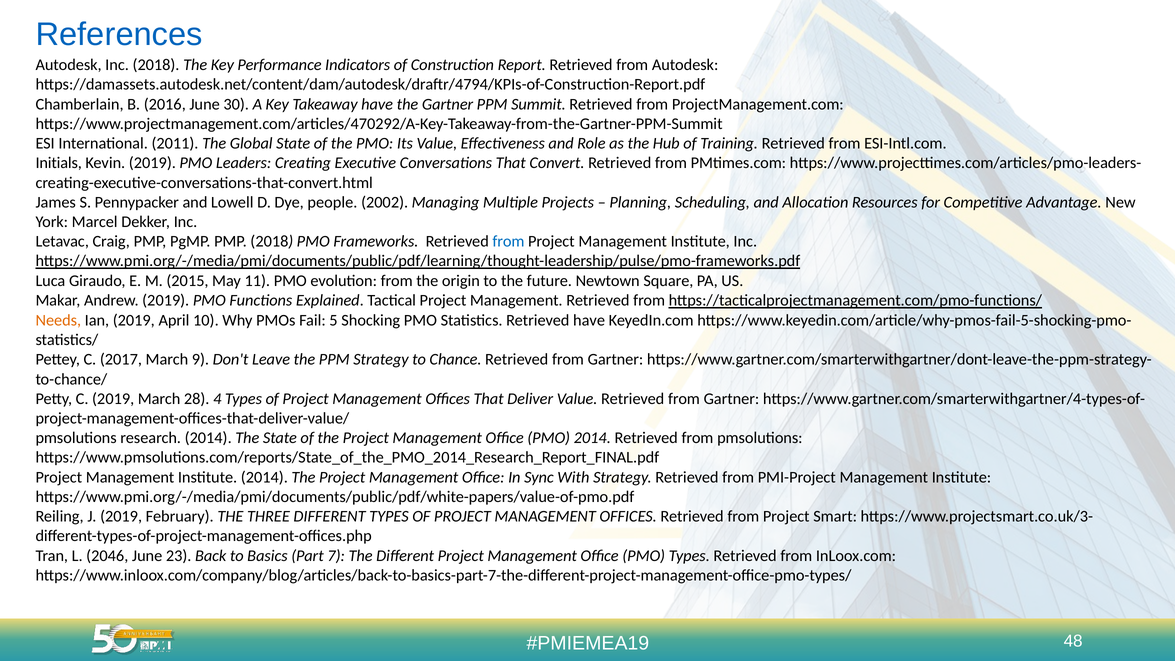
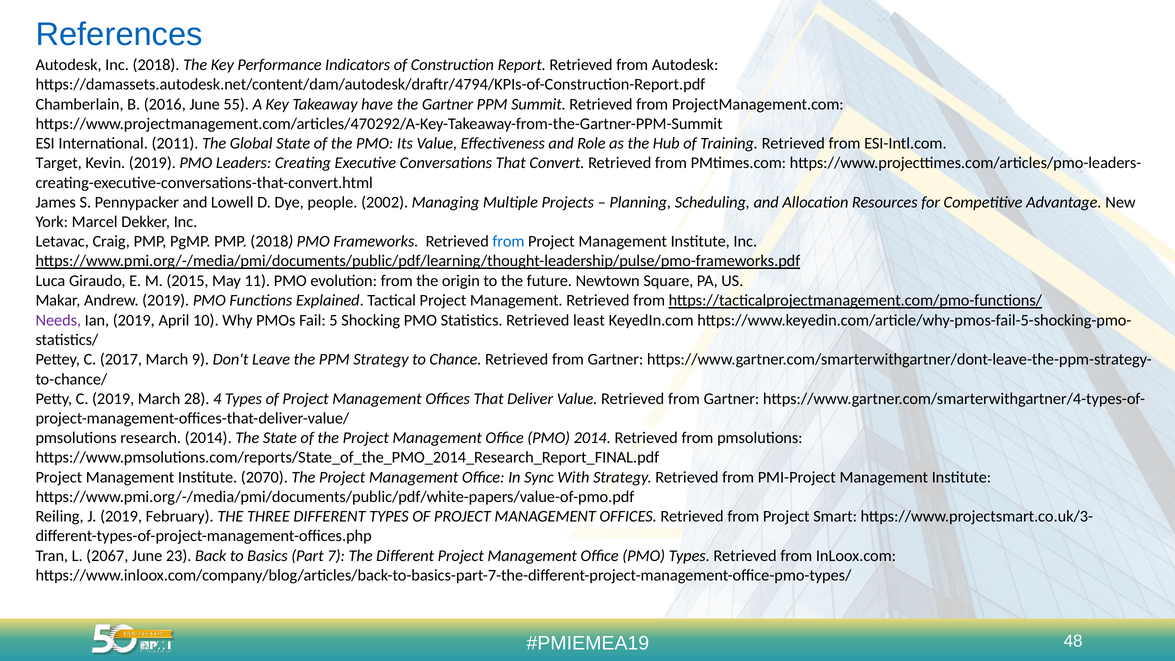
30: 30 -> 55 (236, 104)
Initials: Initials -> Target (59, 163)
Needs colour: orange -> purple (58, 320)
Retrieved have: have -> least (589, 320)
Institute 2014: 2014 -> 2070 (264, 477)
2046: 2046 -> 2067 (107, 556)
